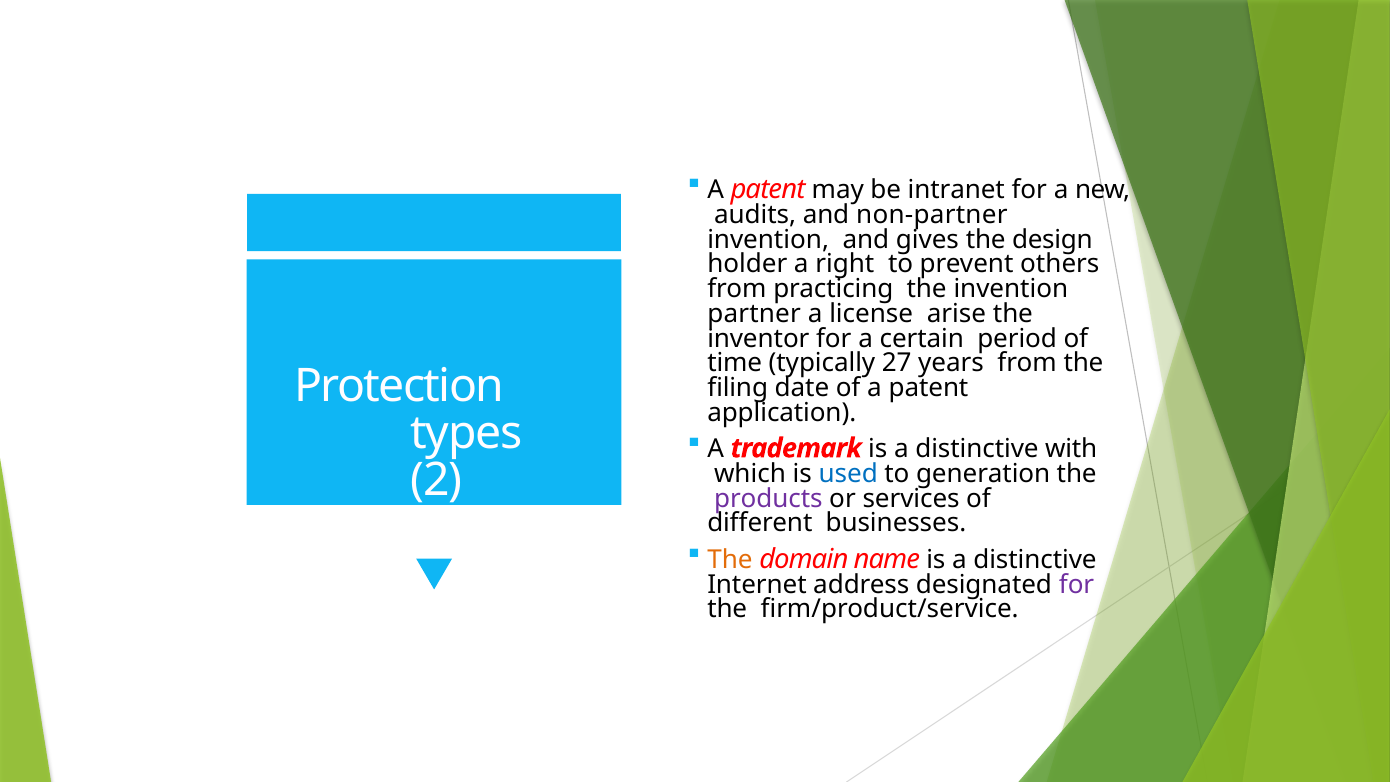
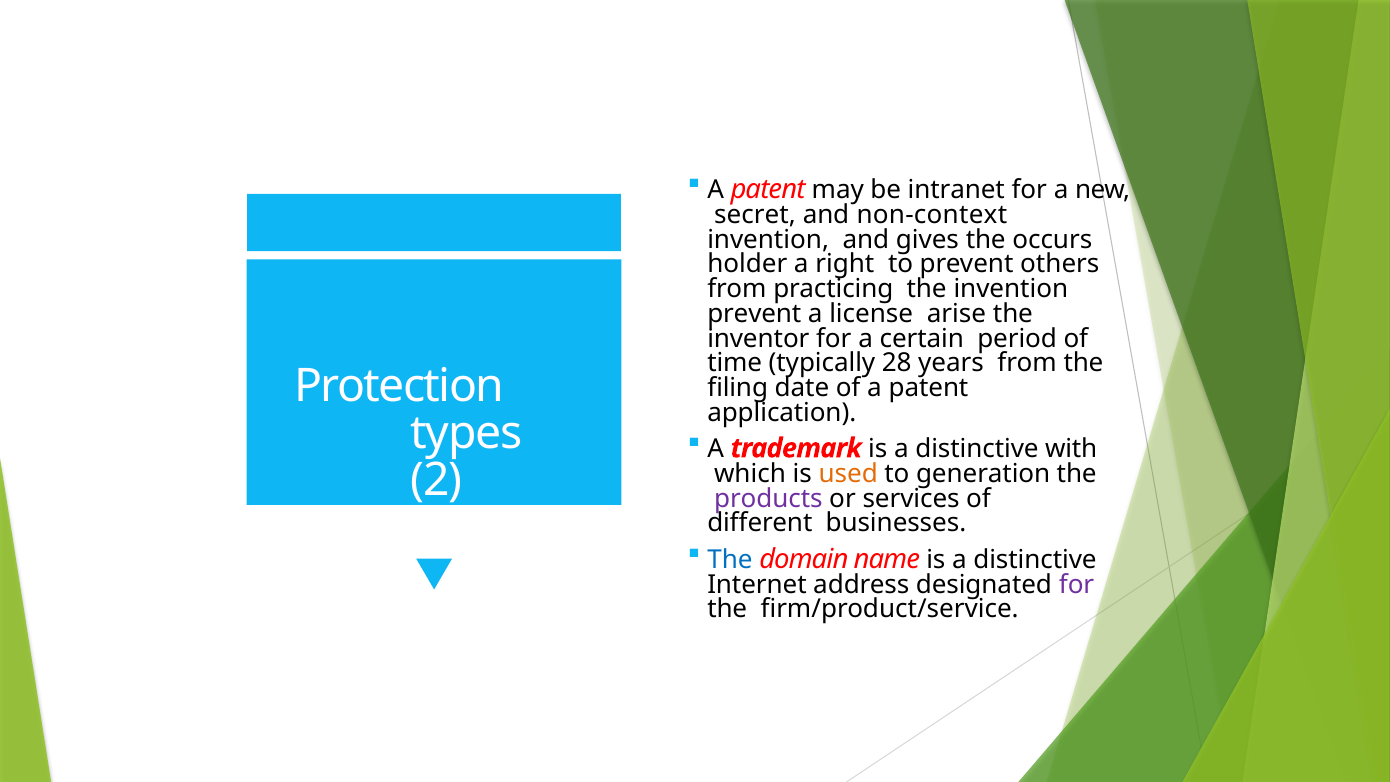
audits: audits -> secret (755, 215)
non-partner: non-partner -> non-context (932, 215)
design: design -> occurs (1052, 240)
partner: partner -> prevent (754, 314)
27: 27 -> 28 (897, 363)
used colour: blue -> orange (848, 474)
The colour: orange -> blue (730, 560)
